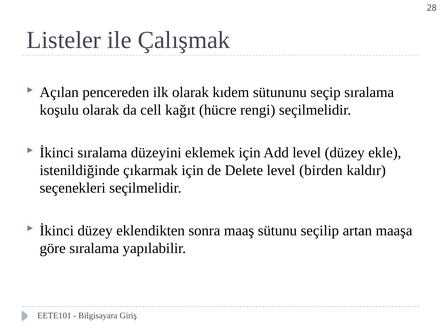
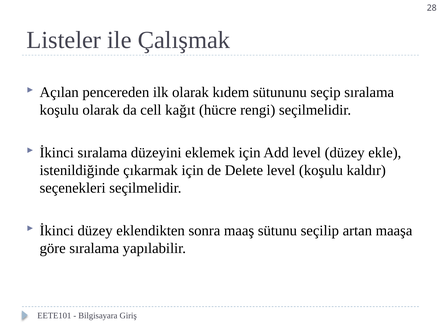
level birden: birden -> koşulu (321, 170)
